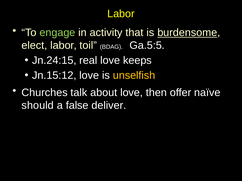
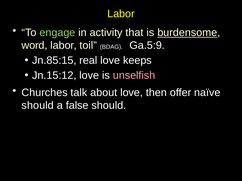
elect: elect -> word (34, 46)
Ga.5:5: Ga.5:5 -> Ga.5:9 (147, 46)
Jn.24:15: Jn.24:15 -> Jn.85:15 (54, 61)
unselfish colour: yellow -> pink (134, 76)
false deliver: deliver -> should (109, 106)
